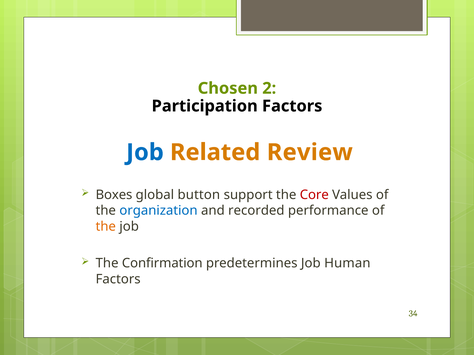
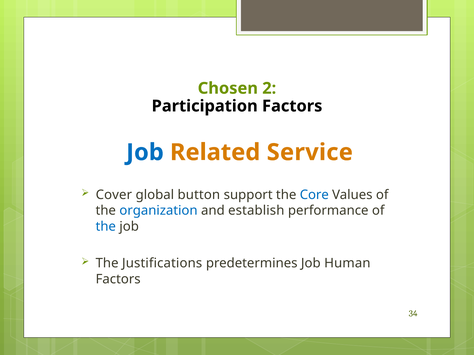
Review: Review -> Service (310, 153)
Boxes: Boxes -> Cover (114, 195)
Core colour: red -> blue (314, 195)
recorded: recorded -> establish (256, 211)
the colour: orange -> blue (106, 227)
Confirmation: Confirmation -> Justifications (162, 264)
